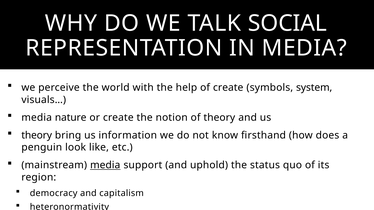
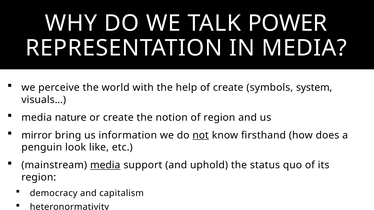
TALK SOCIAL: SOCIAL -> POWER (288, 23)
of theory: theory -> region (219, 118)
theory: theory -> mirror (37, 135)
not underline: none -> present (201, 135)
